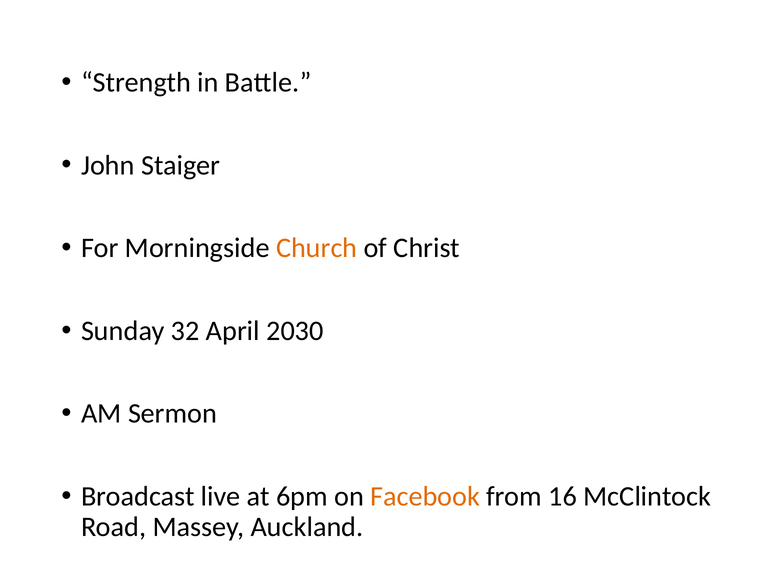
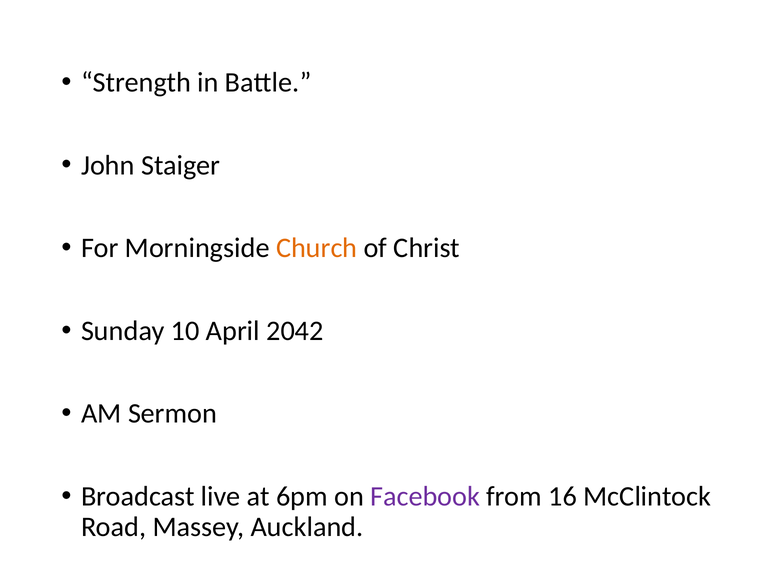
32: 32 -> 10 (185, 331)
2030: 2030 -> 2042 (295, 331)
Facebook colour: orange -> purple (425, 496)
